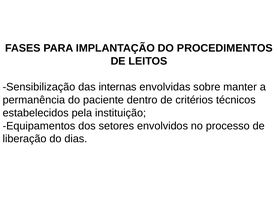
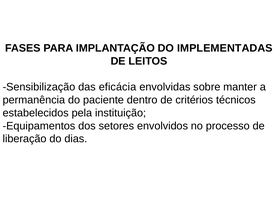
PROCEDIMENTOS: PROCEDIMENTOS -> IMPLEMENTADAS (225, 48)
internas: internas -> eficácia (118, 87)
